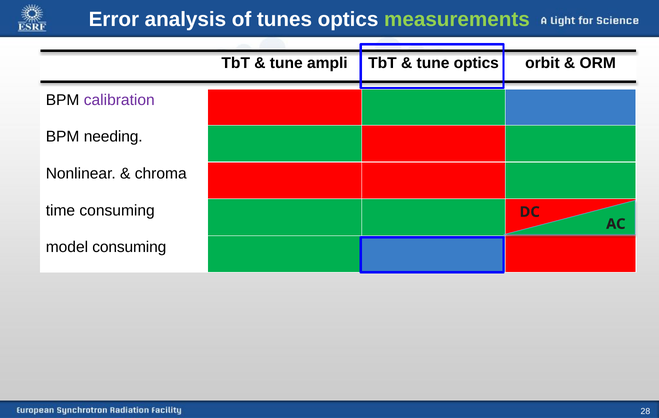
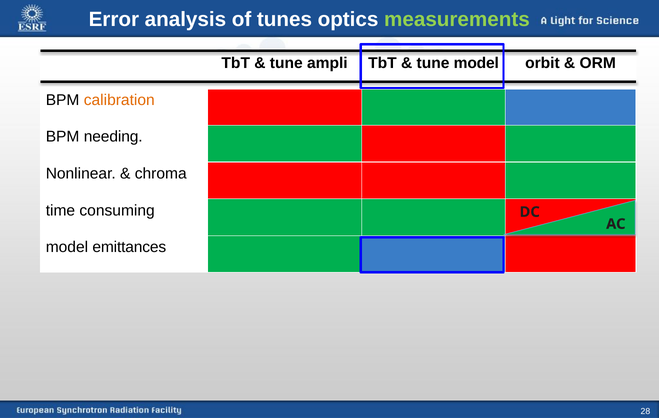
tune optics: optics -> model (476, 63)
calibration colour: purple -> orange (119, 100)
model consuming: consuming -> emittances (129, 247)
